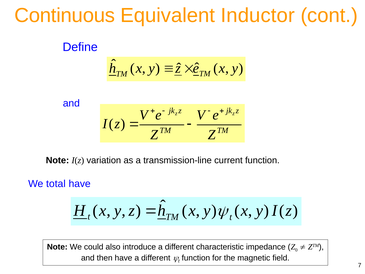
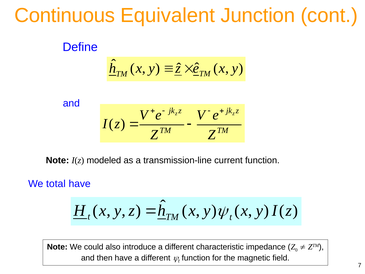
Inductor: Inductor -> Junction (258, 15)
variation: variation -> modeled (104, 160)
